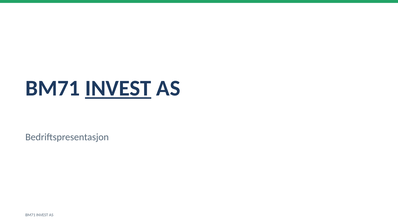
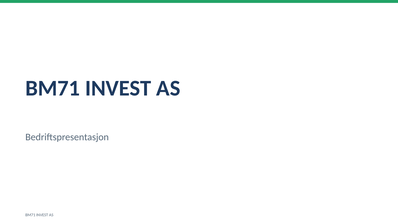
INVEST underline: present -> none (118, 88)
